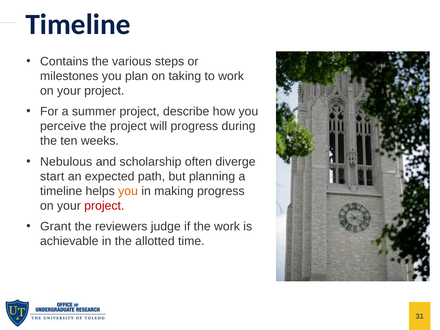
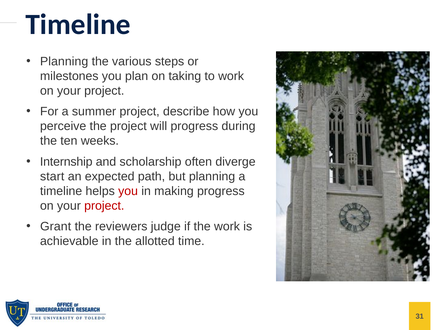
Contains: Contains -> Planning (64, 61)
Nebulous: Nebulous -> Internship (66, 162)
you colour: orange -> red (128, 191)
